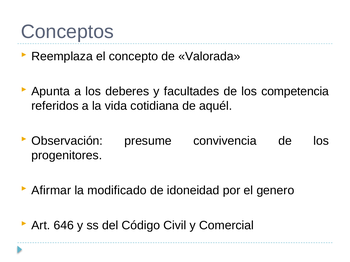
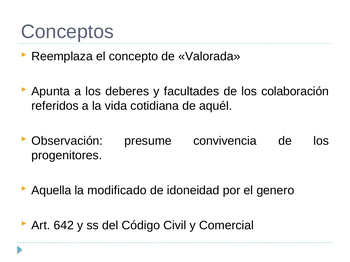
competencia: competencia -> colaboración (295, 92)
Afirmar: Afirmar -> Aquella (51, 191)
646: 646 -> 642 (64, 226)
